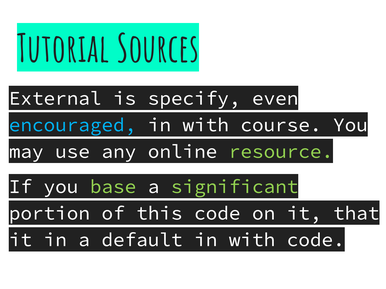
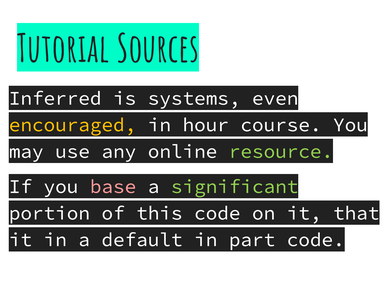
External: External -> Inferred (55, 98)
specify: specify -> systems (194, 98)
encouraged colour: light blue -> yellow (73, 125)
with: with -> hour (206, 125)
base colour: light green -> pink (113, 187)
with: with -> part (252, 240)
